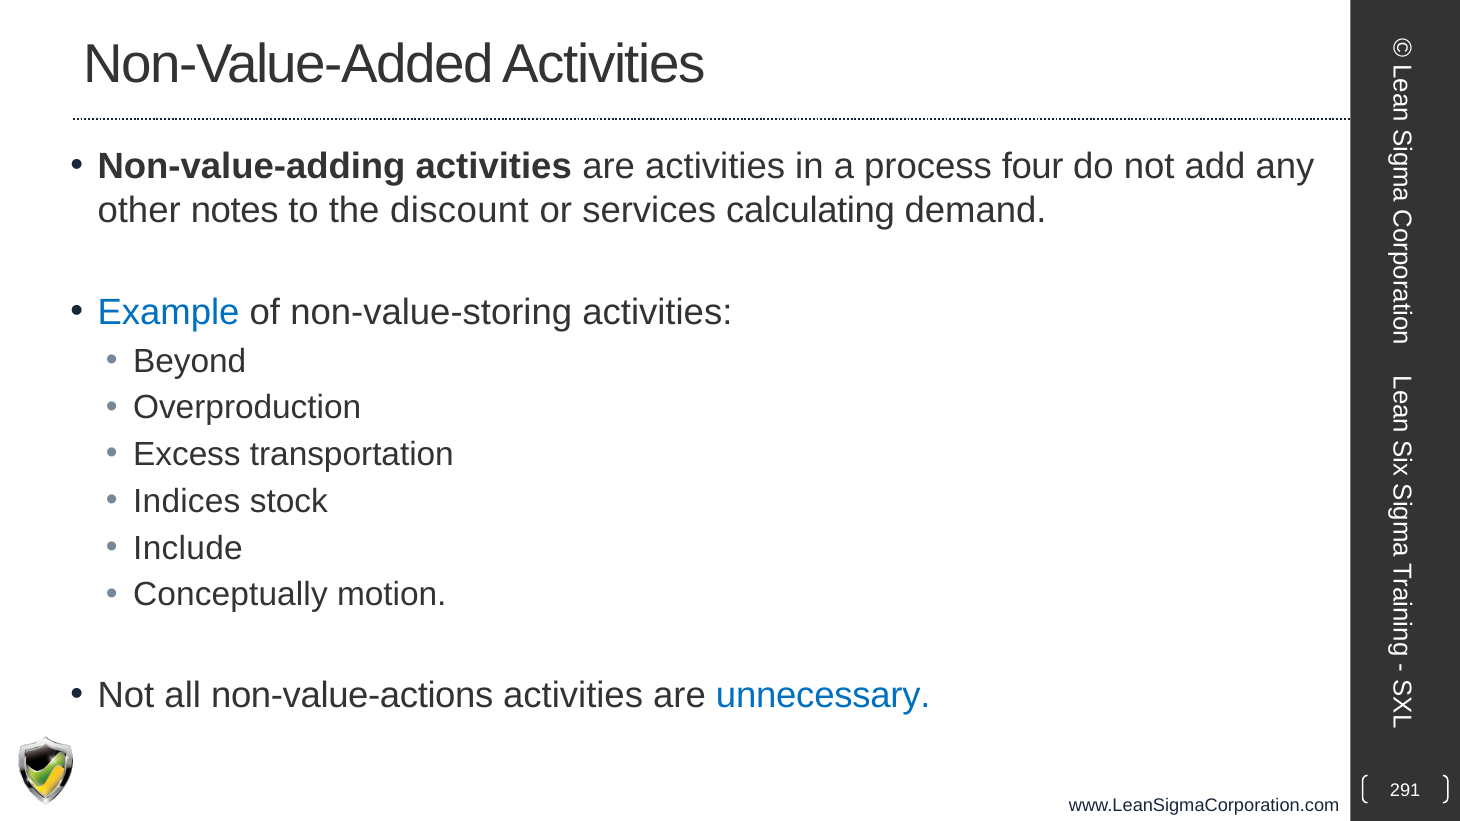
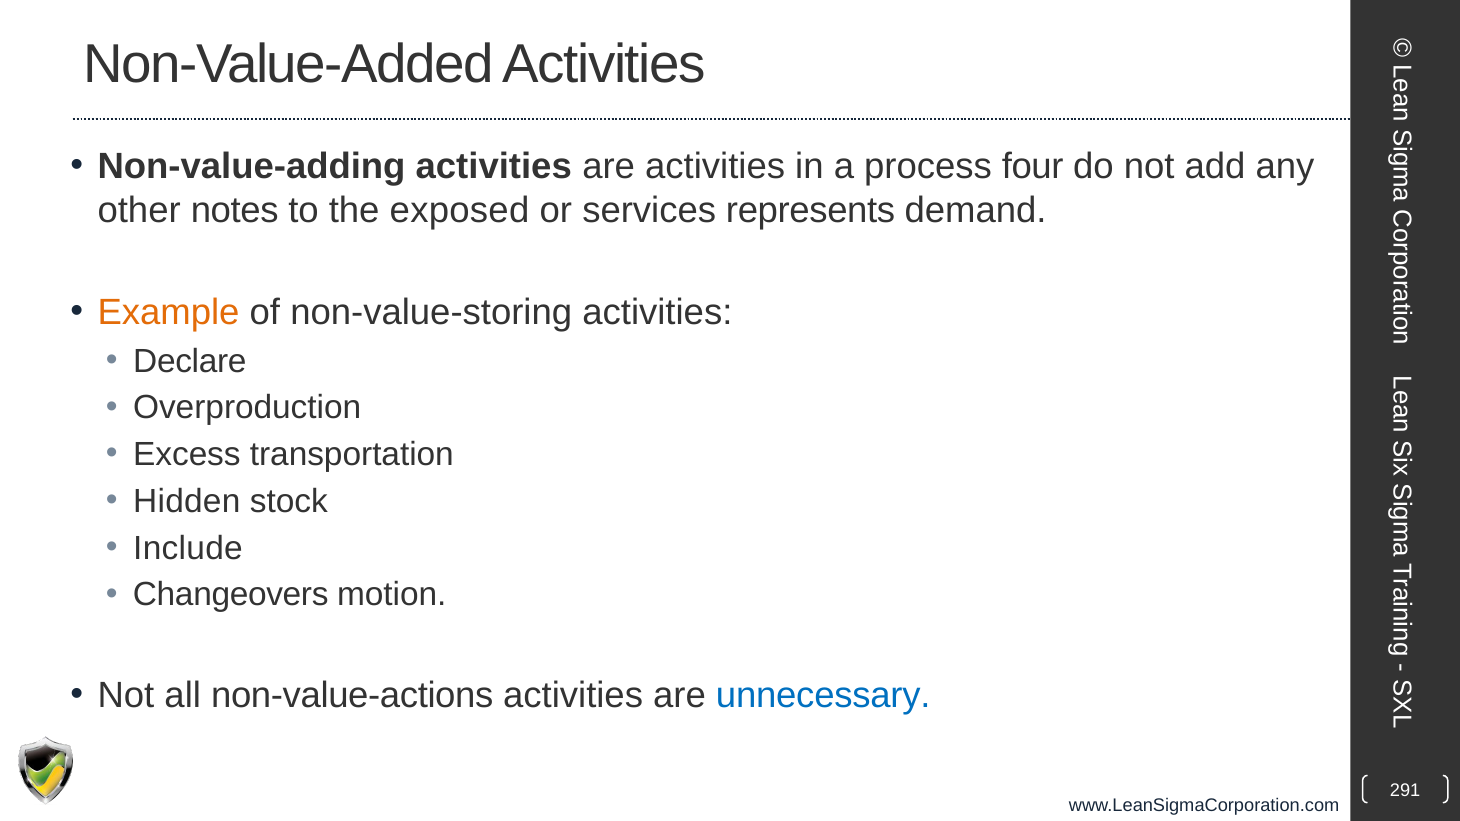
discount: discount -> exposed (460, 211)
calculating: calculating -> represents (811, 211)
Example colour: blue -> orange (169, 313)
Beyond: Beyond -> Declare (190, 361)
Indices: Indices -> Hidden (187, 501)
Conceptually: Conceptually -> Changeovers (231, 595)
